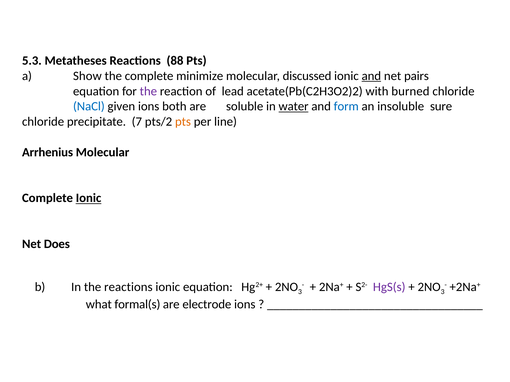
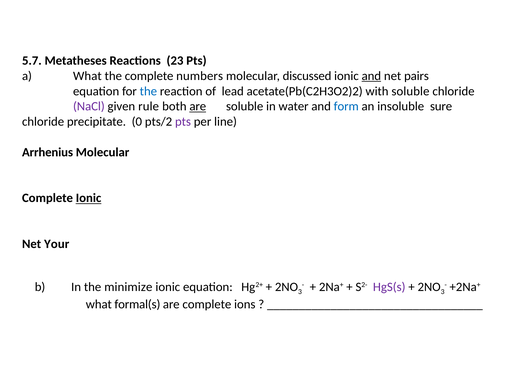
5.3: 5.3 -> 5.7 (32, 61)
88: 88 -> 23 (175, 61)
a Show: Show -> What (87, 76)
minimize: minimize -> numbers (200, 76)
the colour: purple -> blue (148, 91)
with burned: burned -> soluble (410, 91)
NaCl colour: blue -> purple (89, 107)
given ions: ions -> rule (149, 107)
are underline: none -> present (198, 107)
water underline: present -> none (294, 107)
7: 7 -> 0 (137, 122)
pts colour: orange -> purple (183, 122)
Does: Does -> Your (57, 244)
the reactions: reactions -> minimize (128, 287)
are electrode: electrode -> complete (207, 305)
